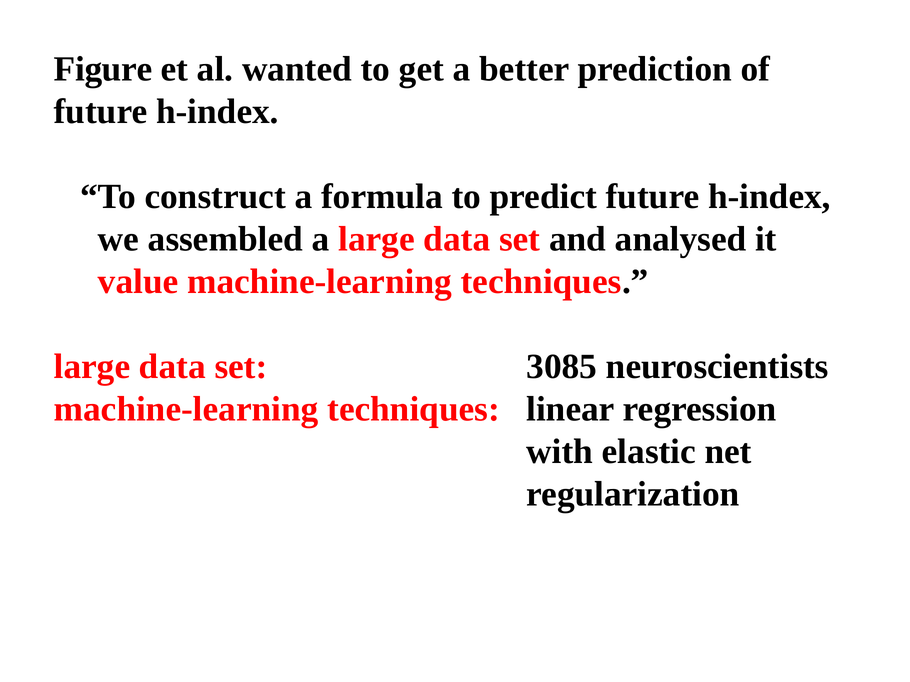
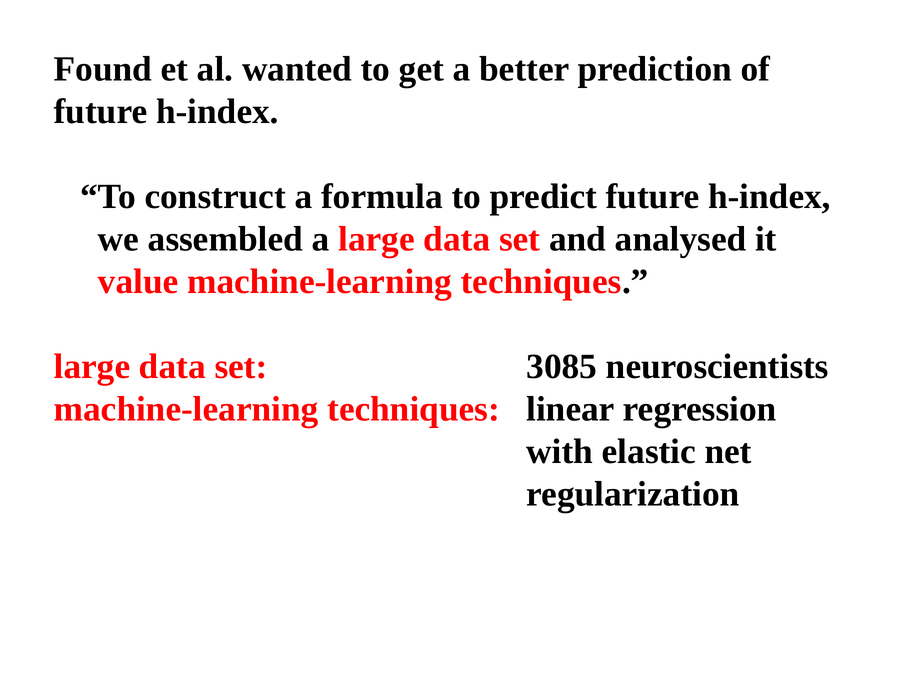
Figure: Figure -> Found (103, 69)
